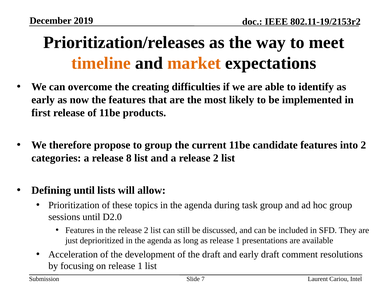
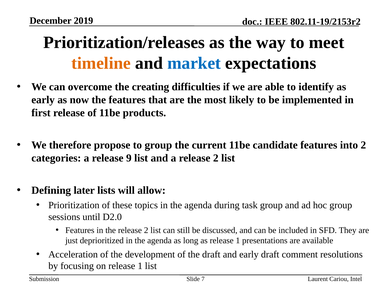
market colour: orange -> blue (194, 63)
8: 8 -> 9 (129, 158)
Defining until: until -> later (84, 190)
